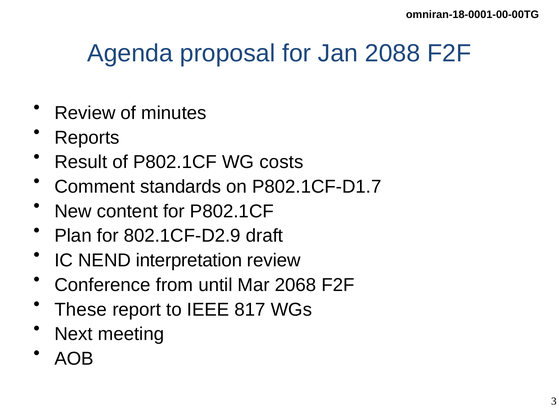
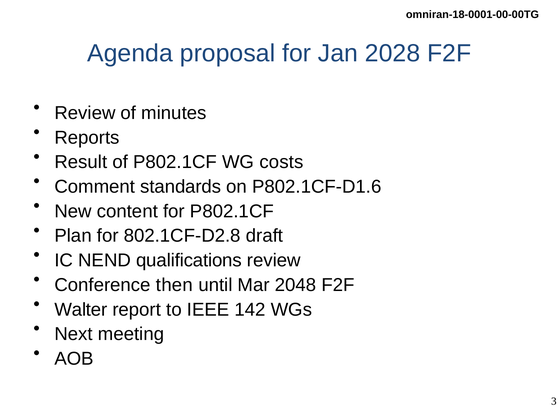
2088: 2088 -> 2028 (393, 53)
P802.1CF-D1.7: P802.1CF-D1.7 -> P802.1CF-D1.6 (317, 187)
802.1CF-D2.9: 802.1CF-D2.9 -> 802.1CF-D2.8 (182, 236)
interpretation: interpretation -> qualifications (189, 261)
from: from -> then (174, 285)
2068: 2068 -> 2048 (296, 285)
These: These -> Walter (81, 310)
817: 817 -> 142 (250, 310)
